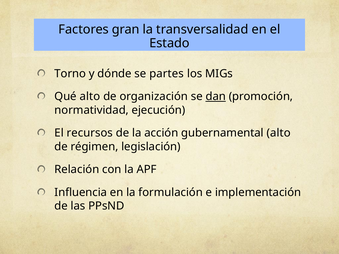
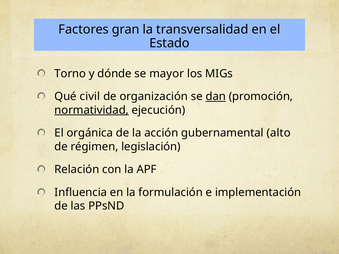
partes: partes -> mayor (167, 74)
Qué alto: alto -> civil (90, 97)
normatividad underline: none -> present (92, 110)
recursos: recursos -> orgánica (90, 133)
